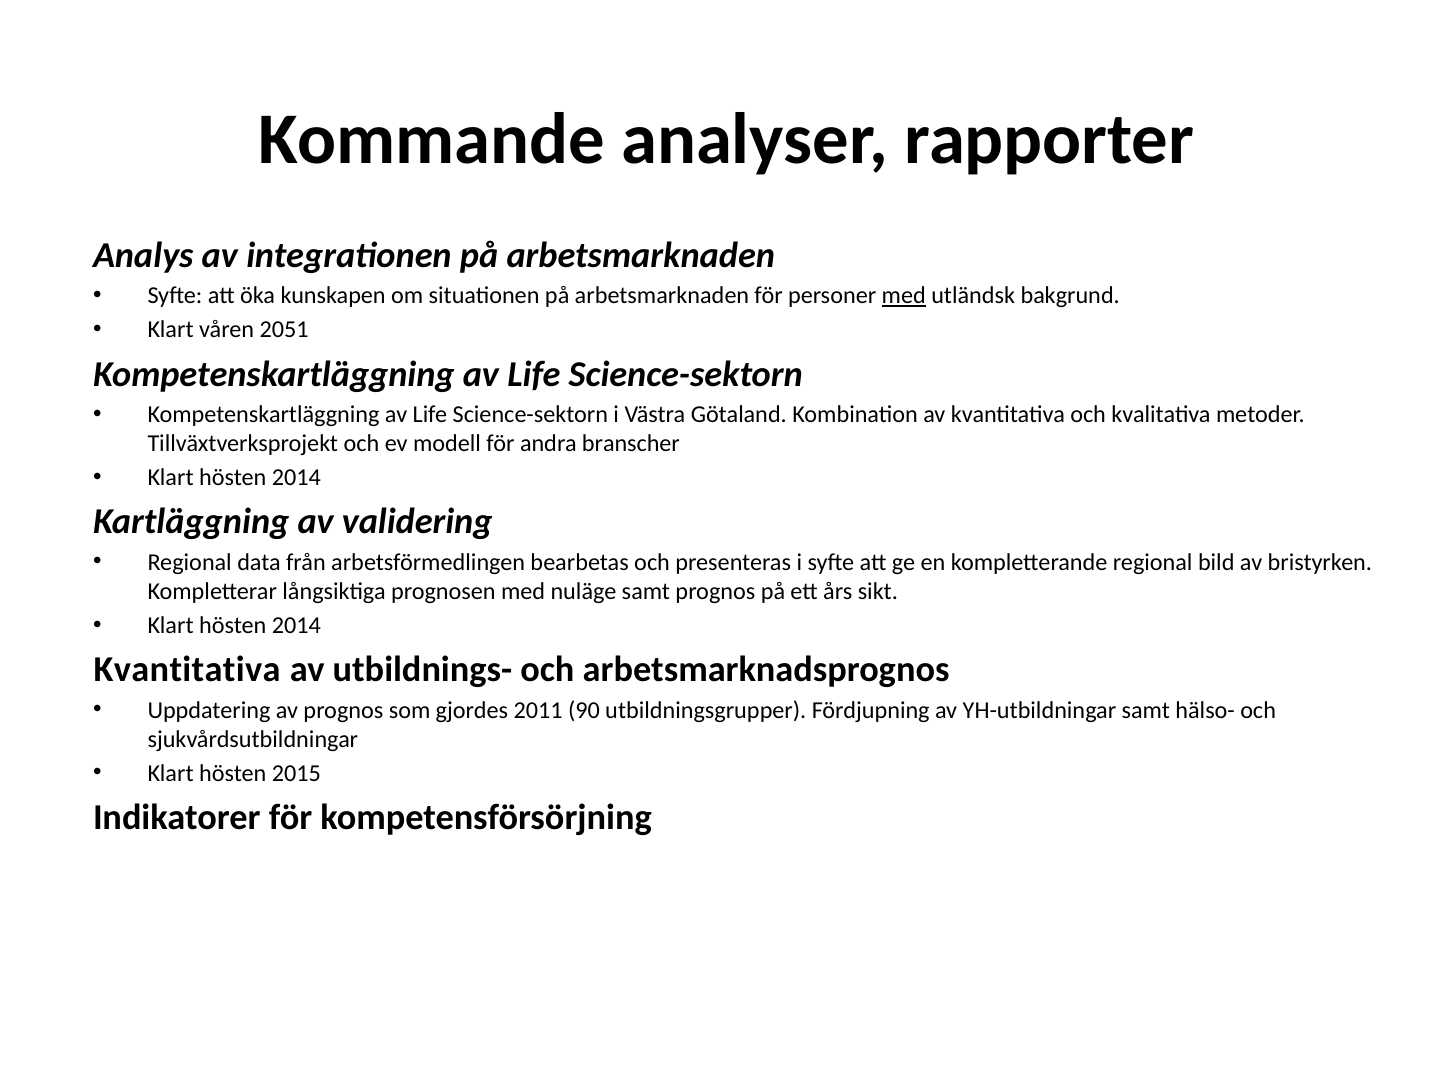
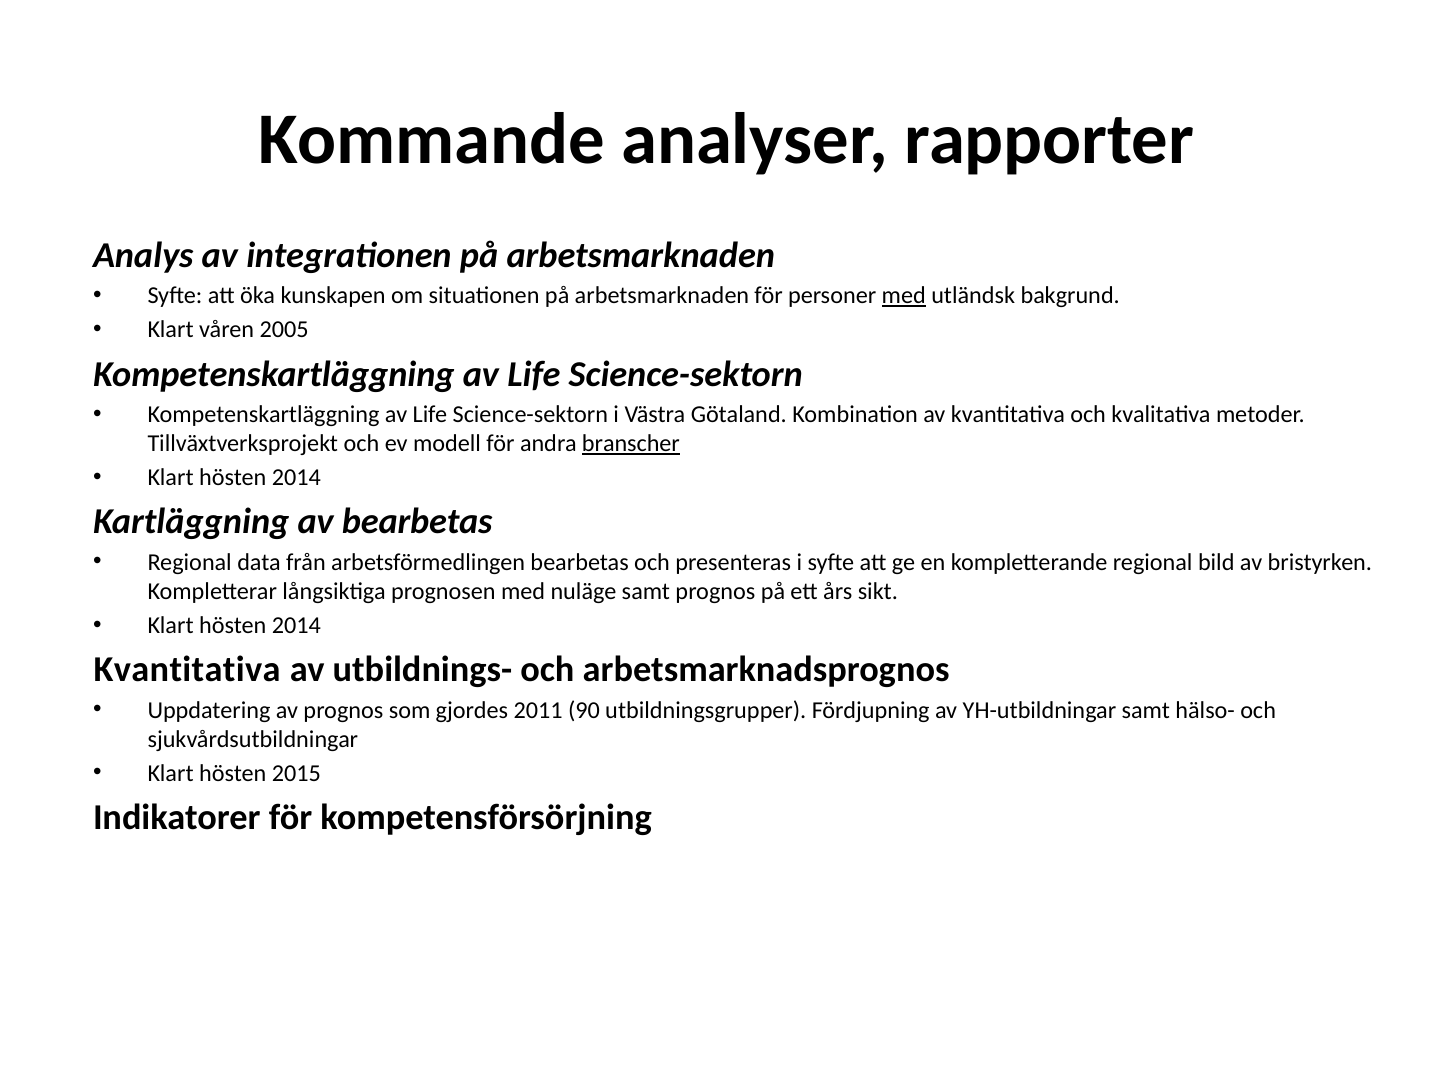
2051: 2051 -> 2005 (284, 329)
branscher underline: none -> present (631, 443)
av validering: validering -> bearbetas (417, 522)
